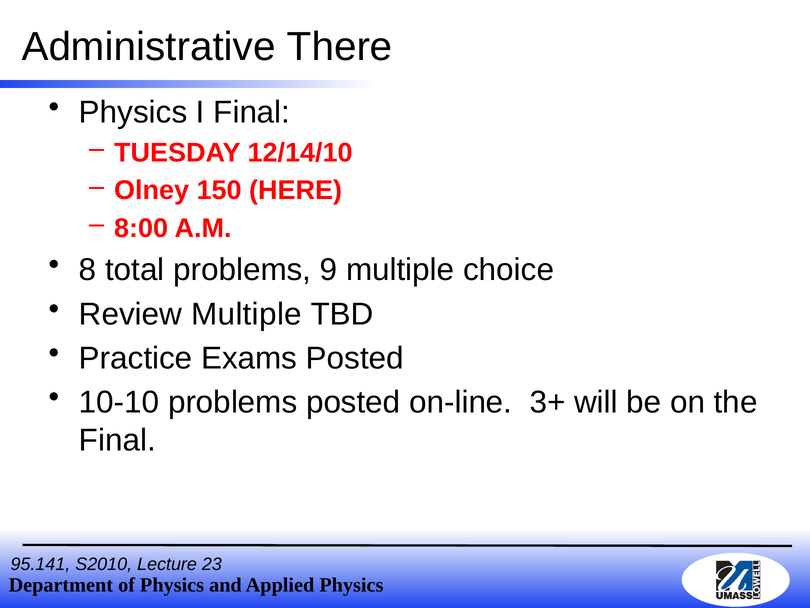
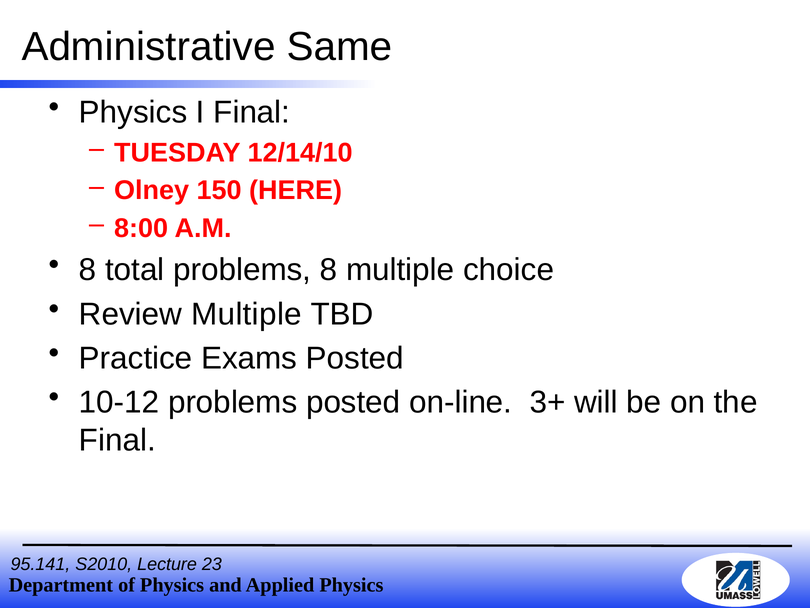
There: There -> Same (340, 47)
problems 9: 9 -> 8 (329, 270)
10-10: 10-10 -> 10-12 (119, 402)
